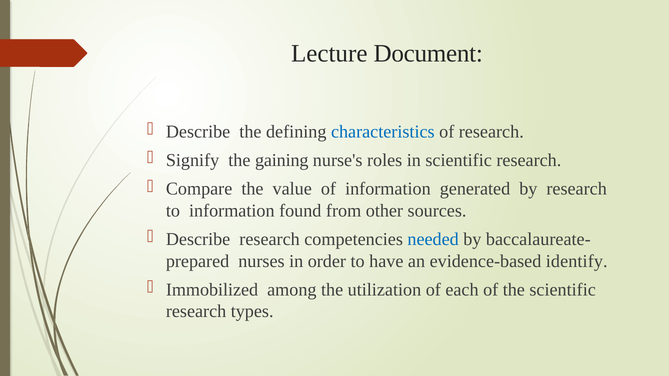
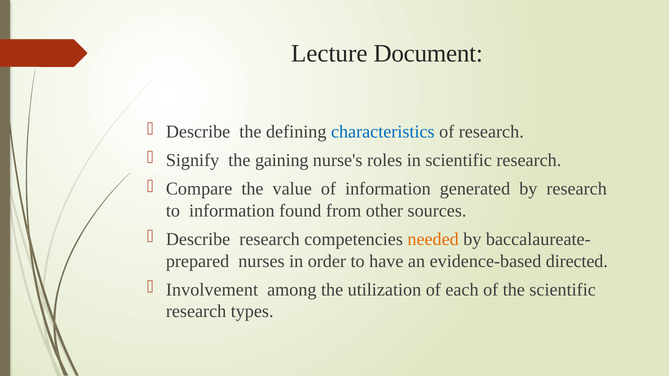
needed colour: blue -> orange (433, 240)
identify: identify -> directed (577, 261)
Immobilized: Immobilized -> Involvement (212, 290)
